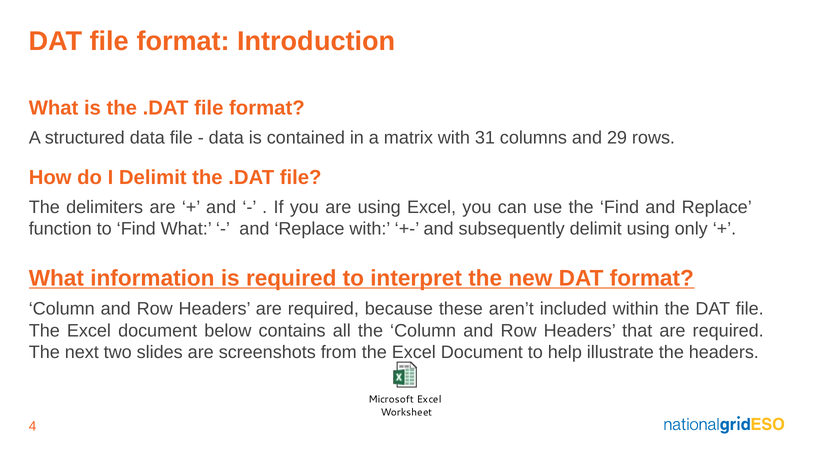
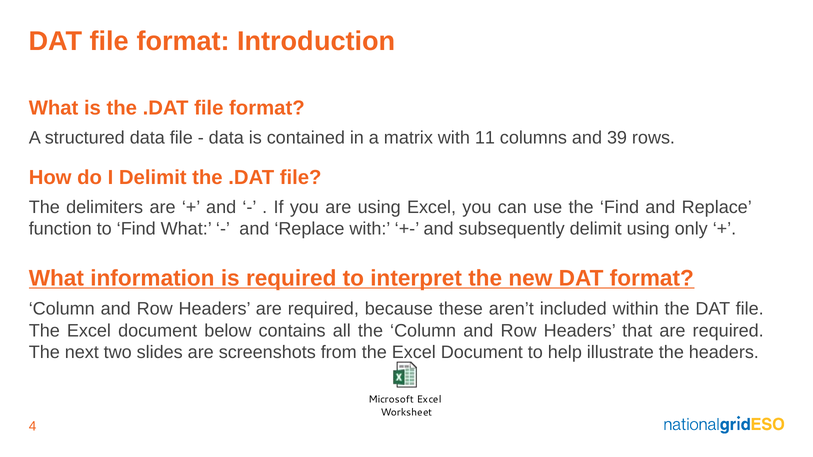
31: 31 -> 11 (485, 138)
29: 29 -> 39 (617, 138)
